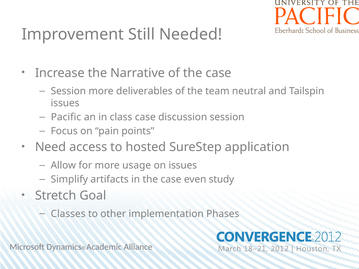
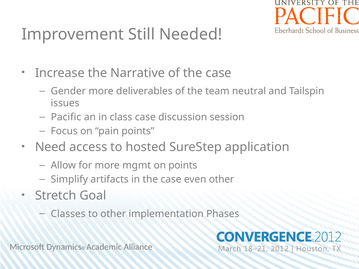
Session: Session -> Gender (68, 91)
usage: usage -> mgmt (137, 166)
on issues: issues -> points (183, 166)
even study: study -> other (221, 180)
